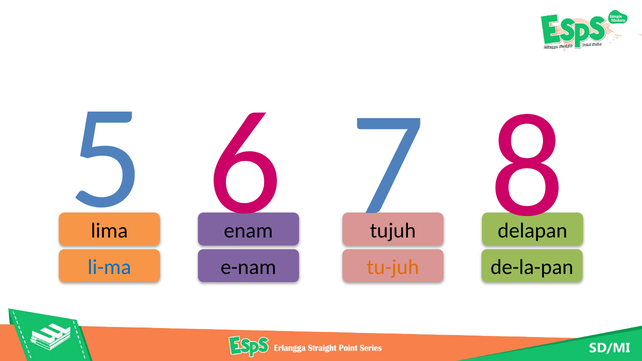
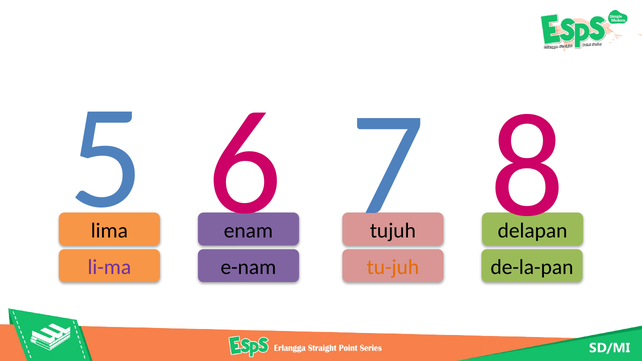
li-ma colour: blue -> purple (109, 267)
